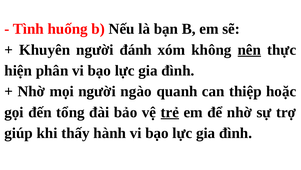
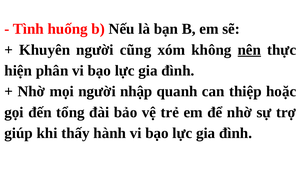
đánh: đánh -> cũng (136, 50)
ngào: ngào -> nhập (136, 91)
trẻ underline: present -> none (170, 112)
